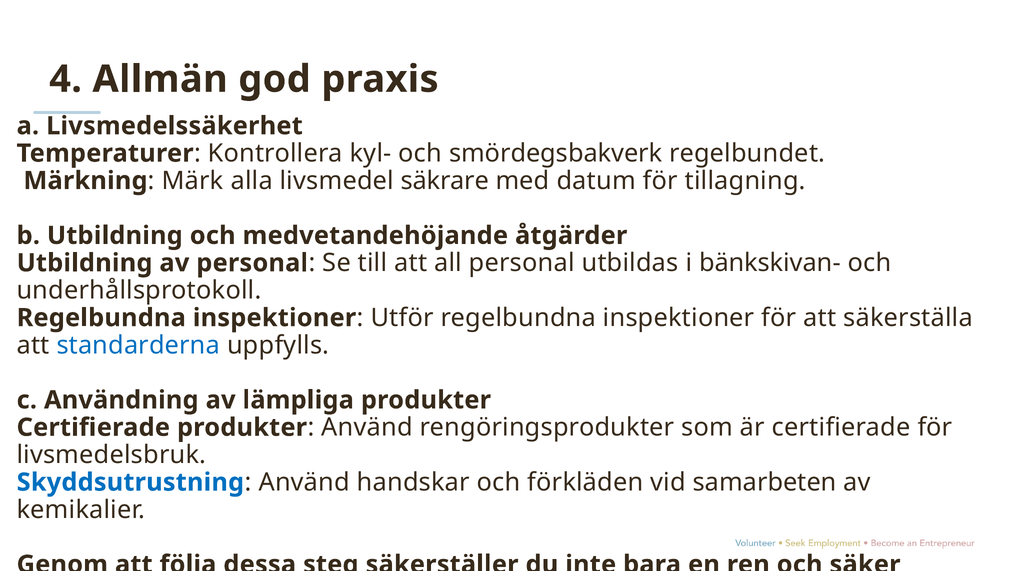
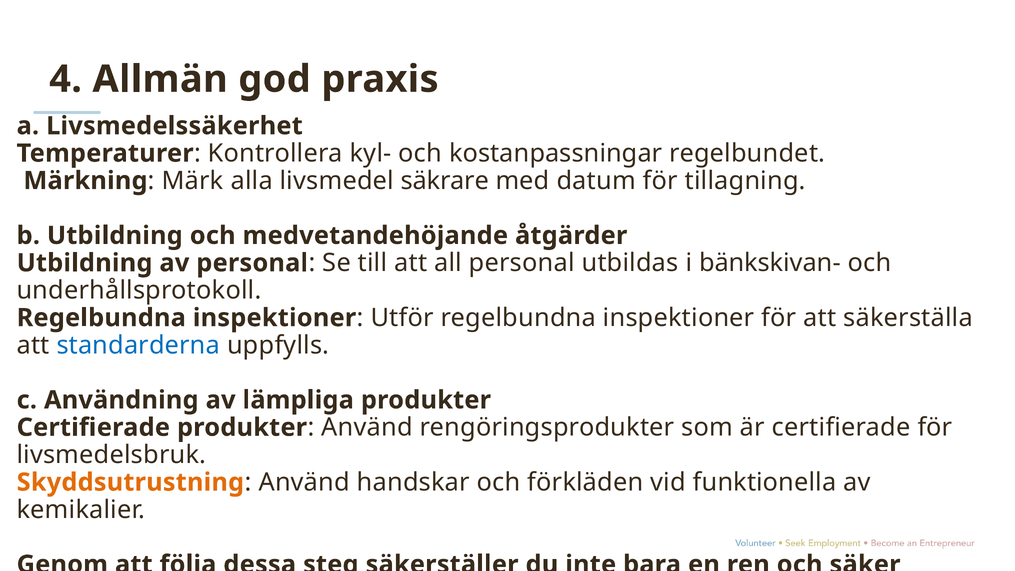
smördegsbakverk: smördegsbakverk -> kostanpassningar (556, 153)
Skyddsutrustning colour: blue -> orange (130, 482)
samarbeten: samarbeten -> funktionella (765, 482)
